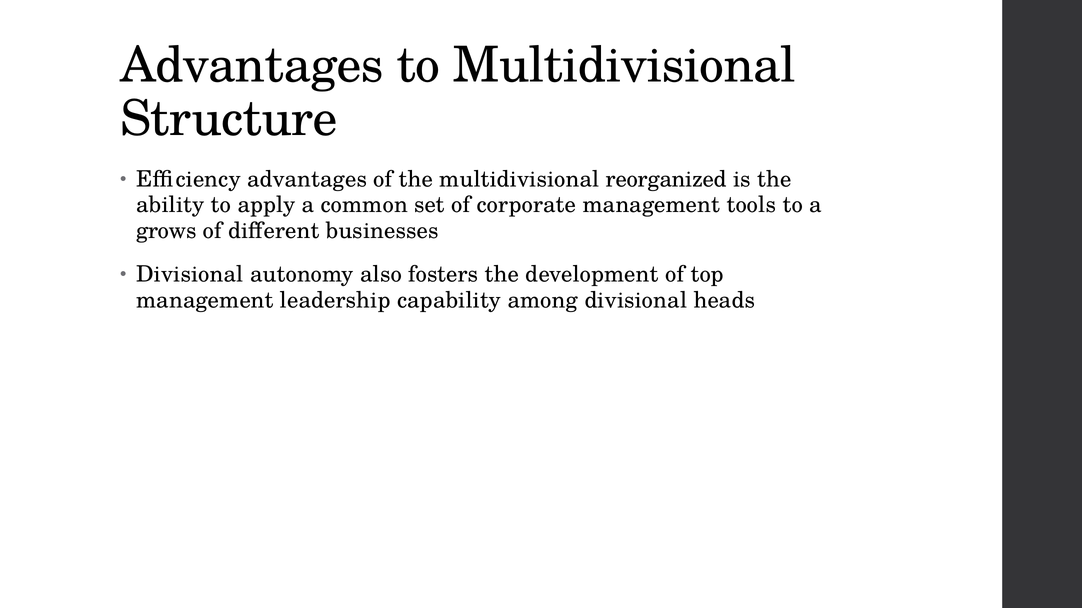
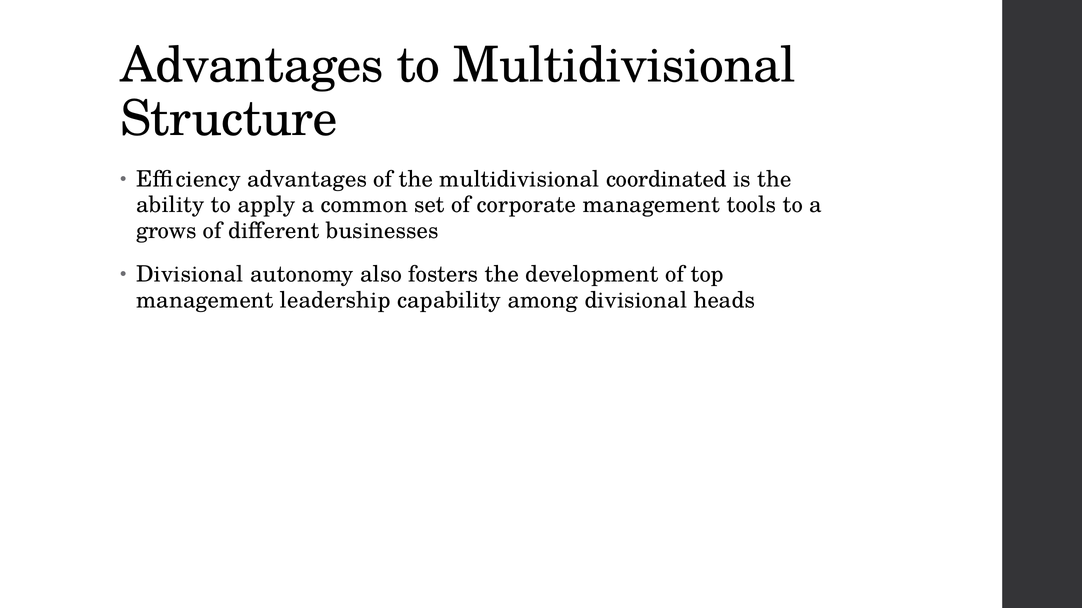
reorganized: reorganized -> coordinated (666, 179)
